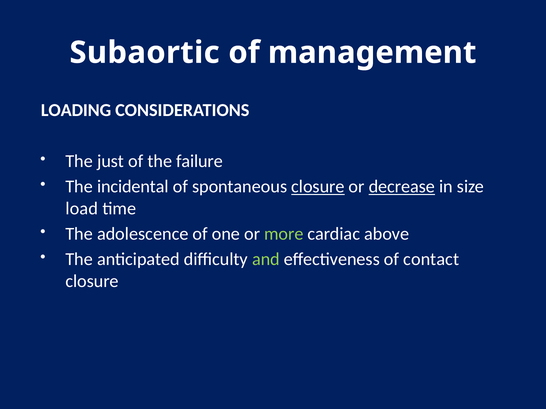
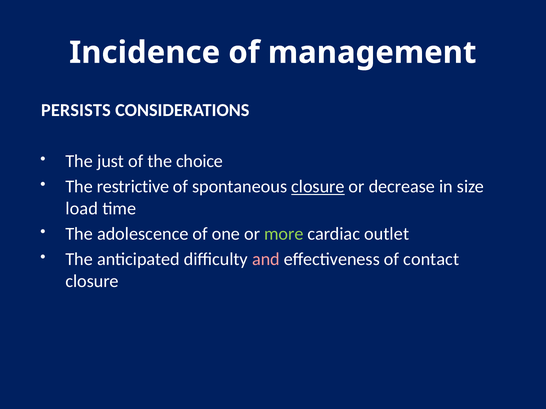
Subaortic: Subaortic -> Incidence (145, 53)
LOADING: LOADING -> PERSISTS (76, 110)
failure: failure -> choice (200, 161)
incidental: incidental -> restrictive (133, 187)
decrease underline: present -> none (402, 187)
above: above -> outlet (387, 234)
and colour: light green -> pink (266, 260)
